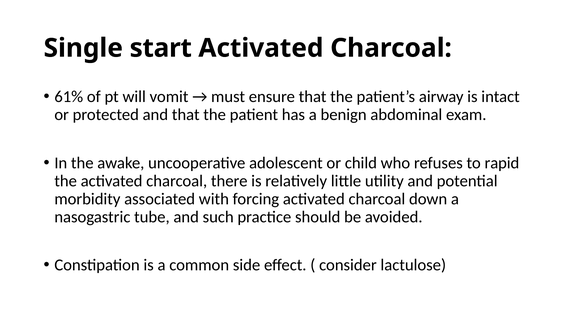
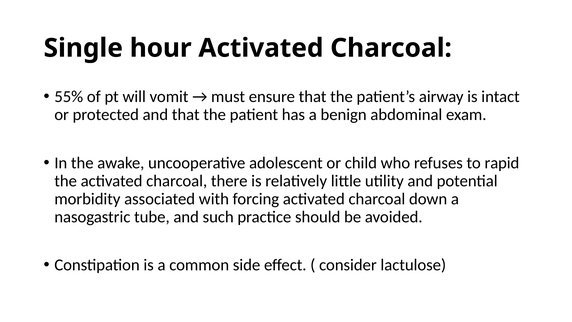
start: start -> hour (161, 48)
61%: 61% -> 55% (69, 97)
